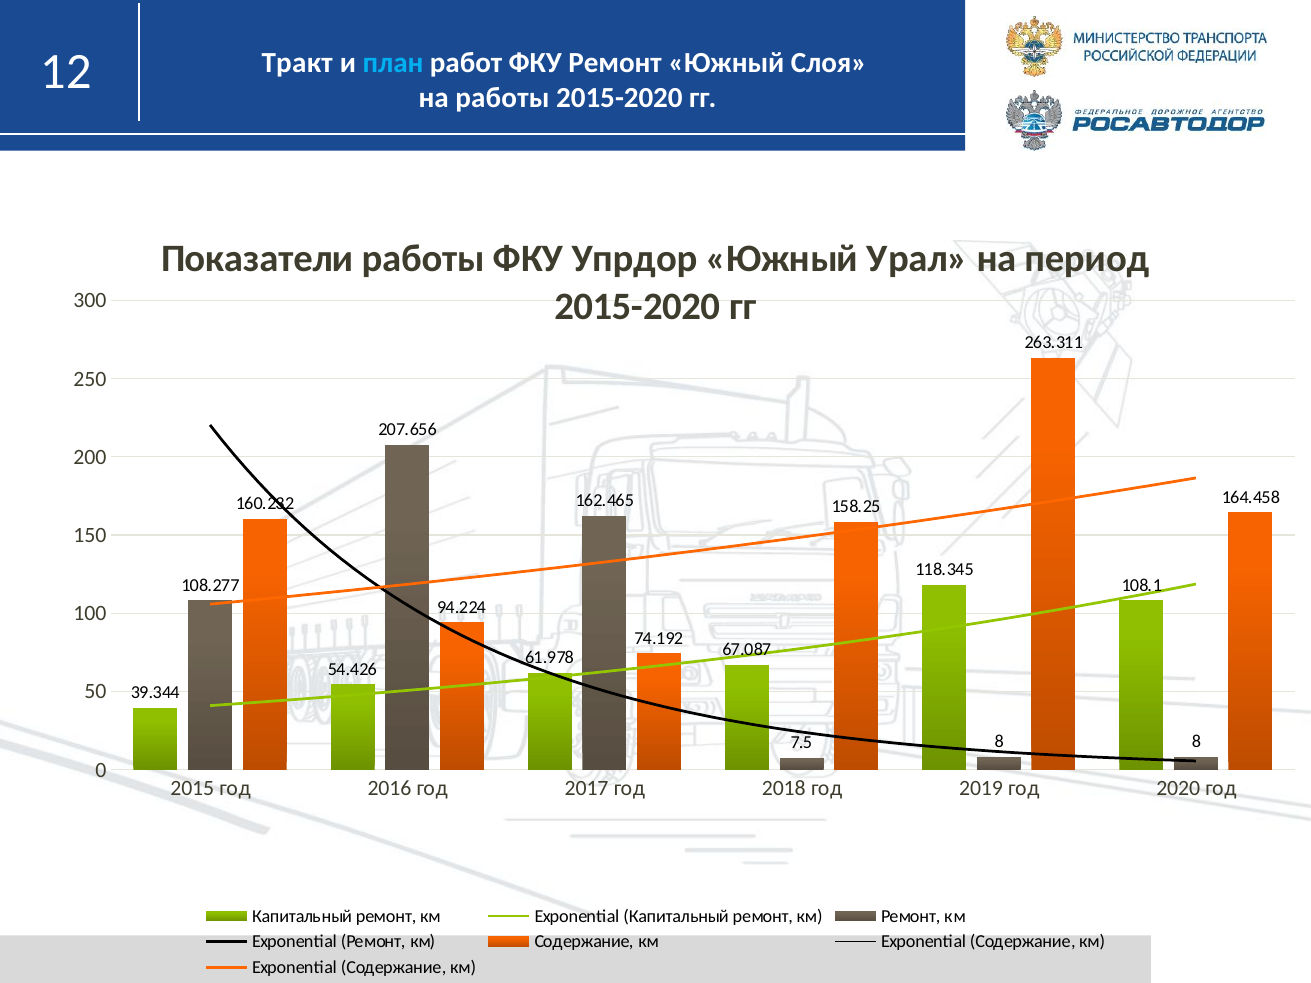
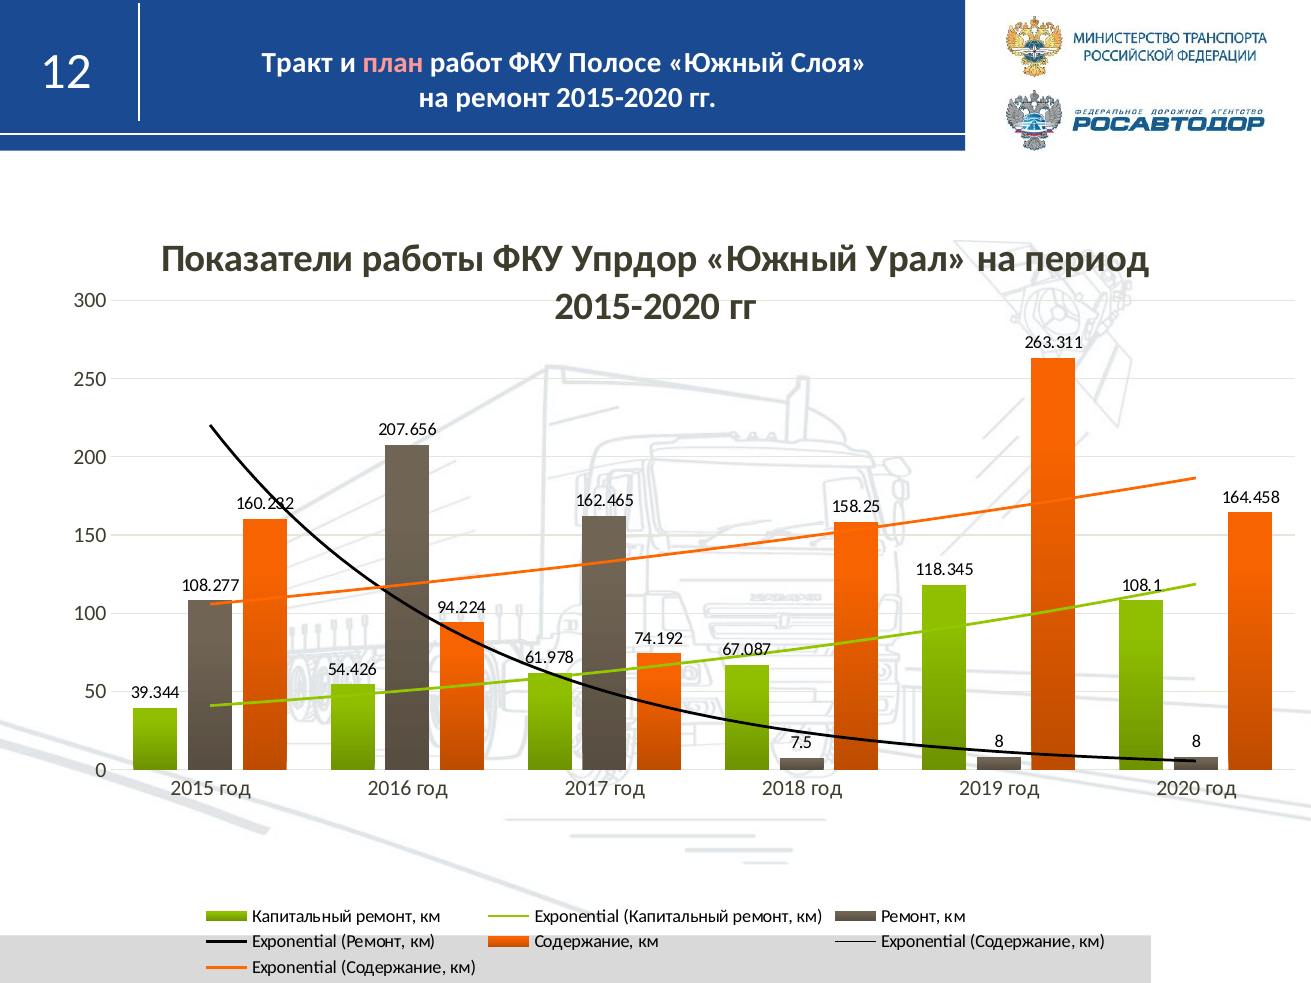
план colour: light blue -> pink (393, 63)
ФКУ Ремонт: Ремонт -> Полосе (615, 63)
на работы: работы -> ремонт (502, 98)
